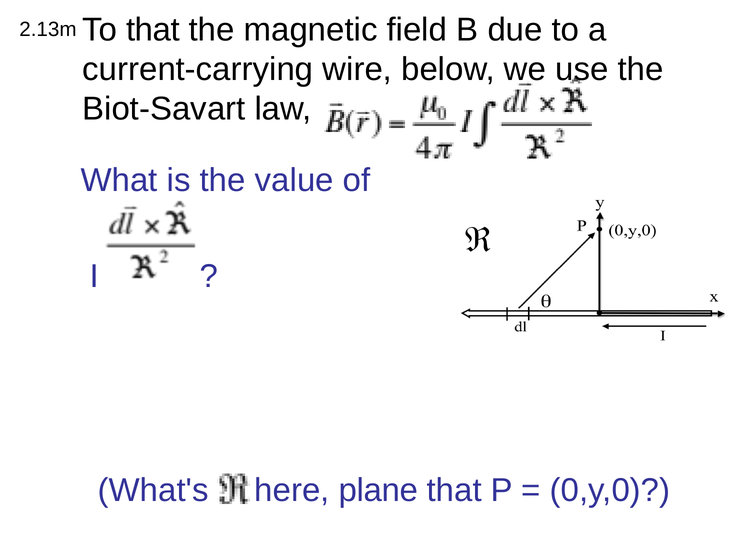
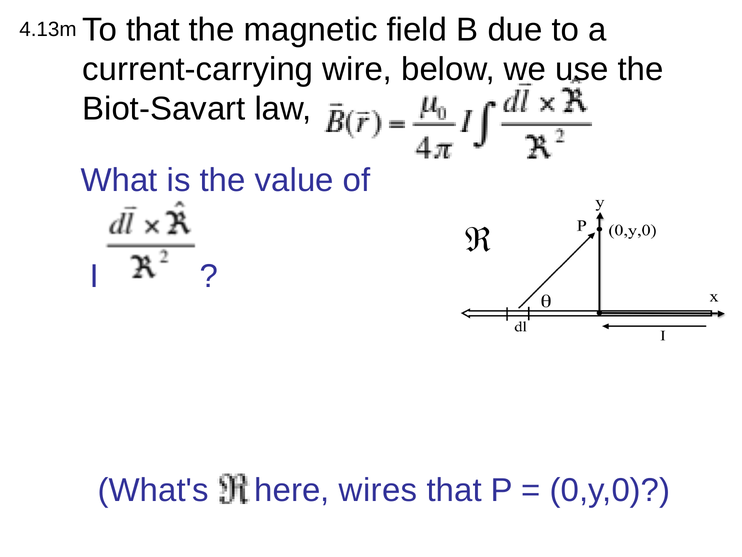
2.13m: 2.13m -> 4.13m (48, 29)
plane: plane -> wires (378, 490)
